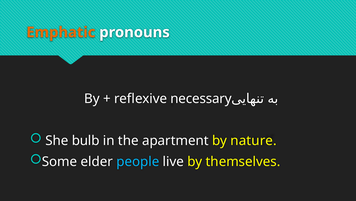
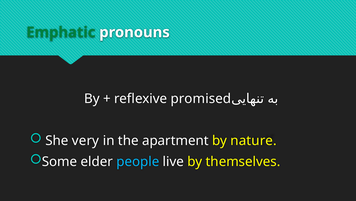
Emphatic colour: orange -> green (61, 32)
necessary: necessary -> promised (201, 98)
bulb: bulb -> very (86, 140)
